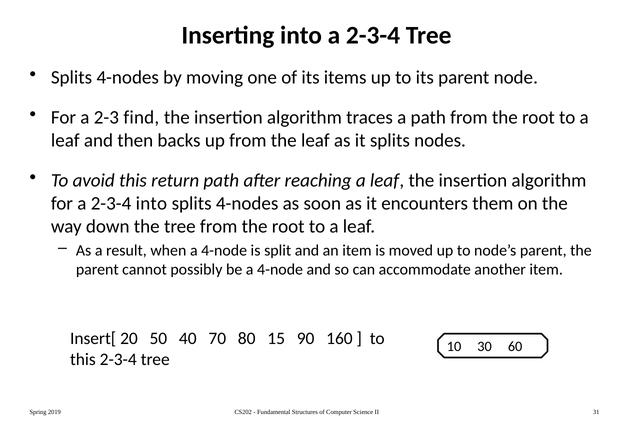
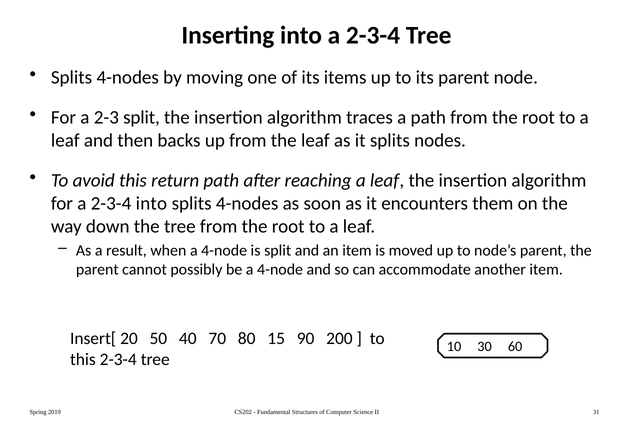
2-3 find: find -> split (141, 118)
160: 160 -> 200 (339, 338)
